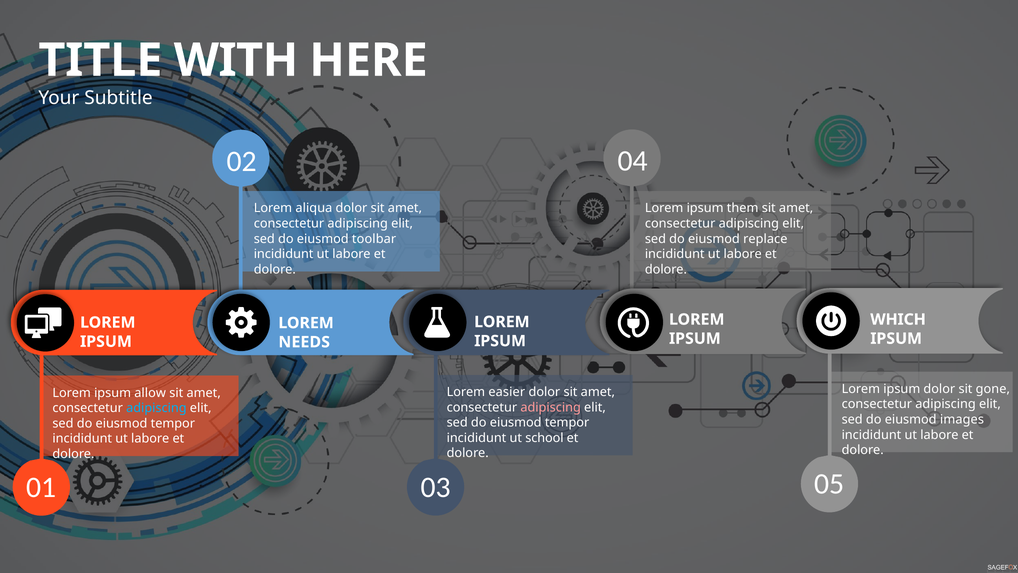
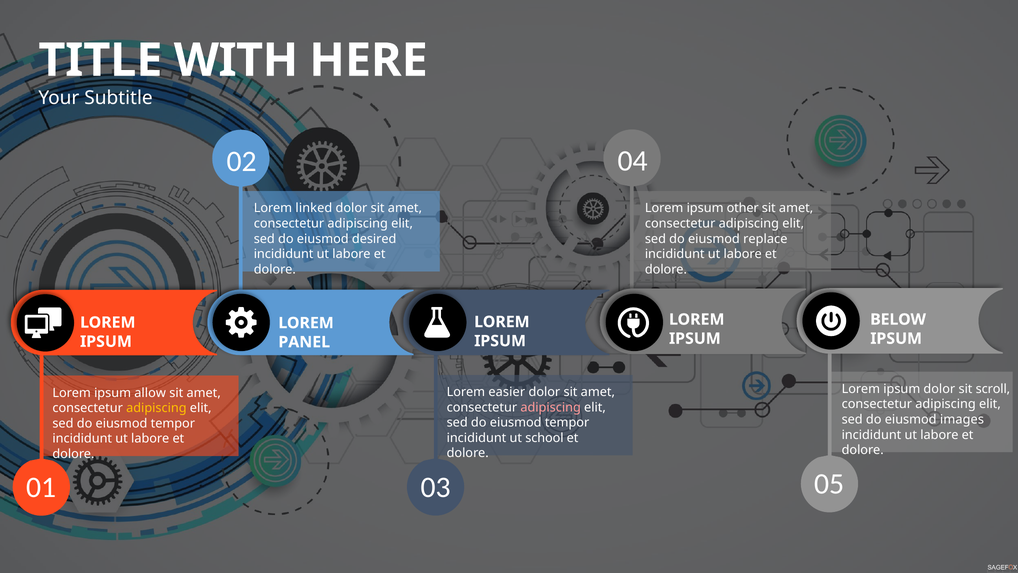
aliqua: aliqua -> linked (314, 208)
them: them -> other (743, 208)
toolbar: toolbar -> desired (374, 239)
WHICH: WHICH -> BELOW (898, 319)
NEEDS: NEEDS -> PANEL (304, 342)
gone: gone -> scroll (993, 389)
adipiscing colour: light blue -> yellow (156, 408)
